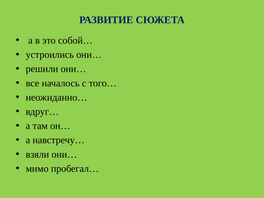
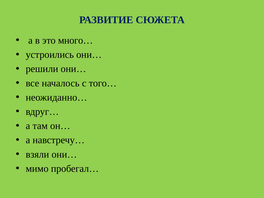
собой…: собой… -> много… (75, 40)
